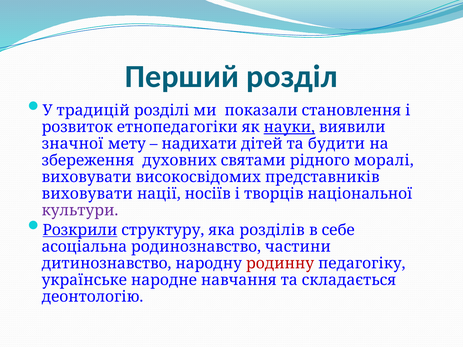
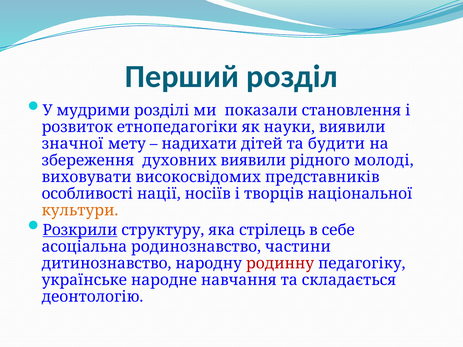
традицій: традицій -> мудрими (93, 111)
науки underline: present -> none (289, 127)
духовних святами: святами -> виявили (253, 161)
моралі: моралі -> молоді (384, 161)
виховувати: виховувати -> особливості (87, 194)
культури colour: purple -> orange (80, 211)
розділів: розділів -> стрілець (272, 230)
